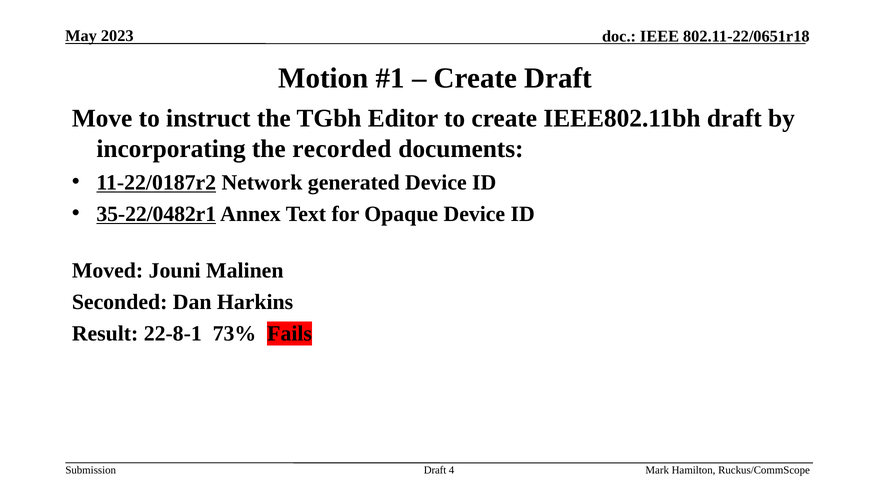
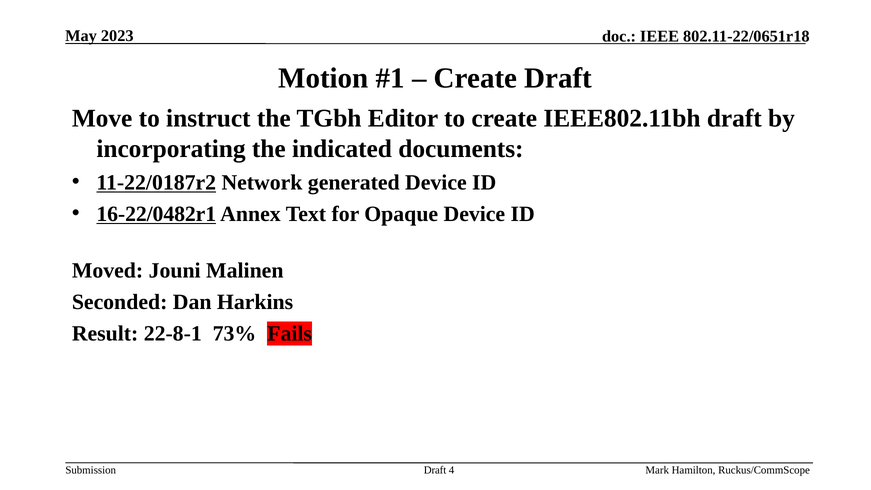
recorded: recorded -> indicated (342, 149)
35-22/0482r1: 35-22/0482r1 -> 16-22/0482r1 (156, 214)
